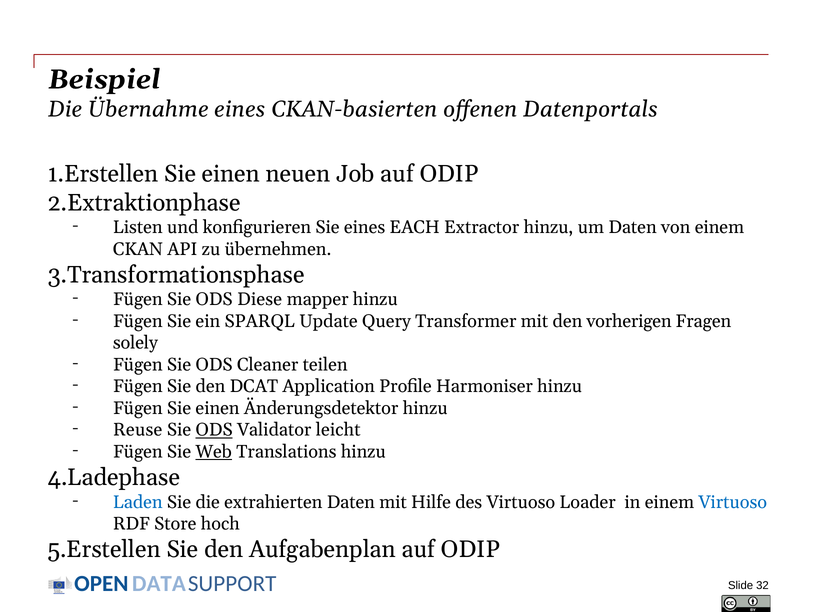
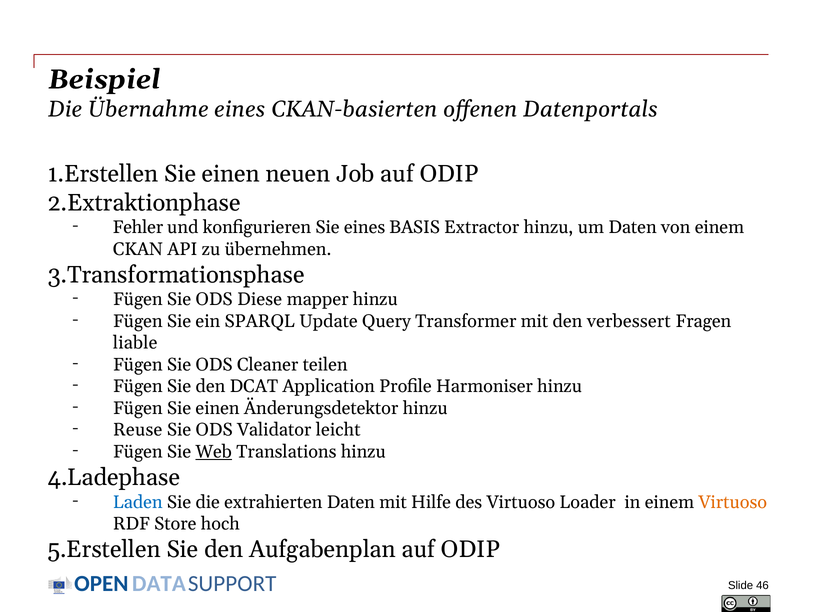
Listen: Listen -> Fehler (138, 227)
EACH: EACH -> BASIS (415, 227)
vorherigen: vorherigen -> verbessert (629, 321)
solely: solely -> liable (135, 343)
ODS underline: present -> none (214, 430)
Virtuoso colour: blue -> orange (733, 502)
32: 32 -> 46 (762, 586)
